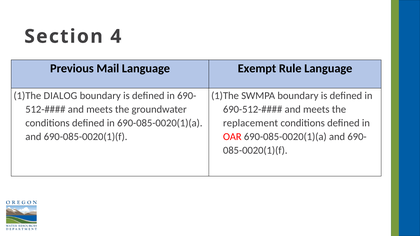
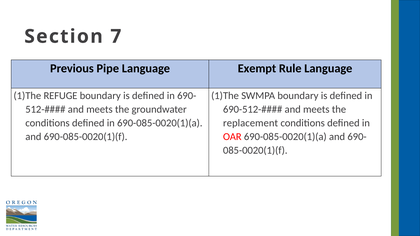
4: 4 -> 7 (116, 36)
Mail: Mail -> Pipe (108, 68)
DIALOG: DIALOG -> REFUGE (61, 96)
